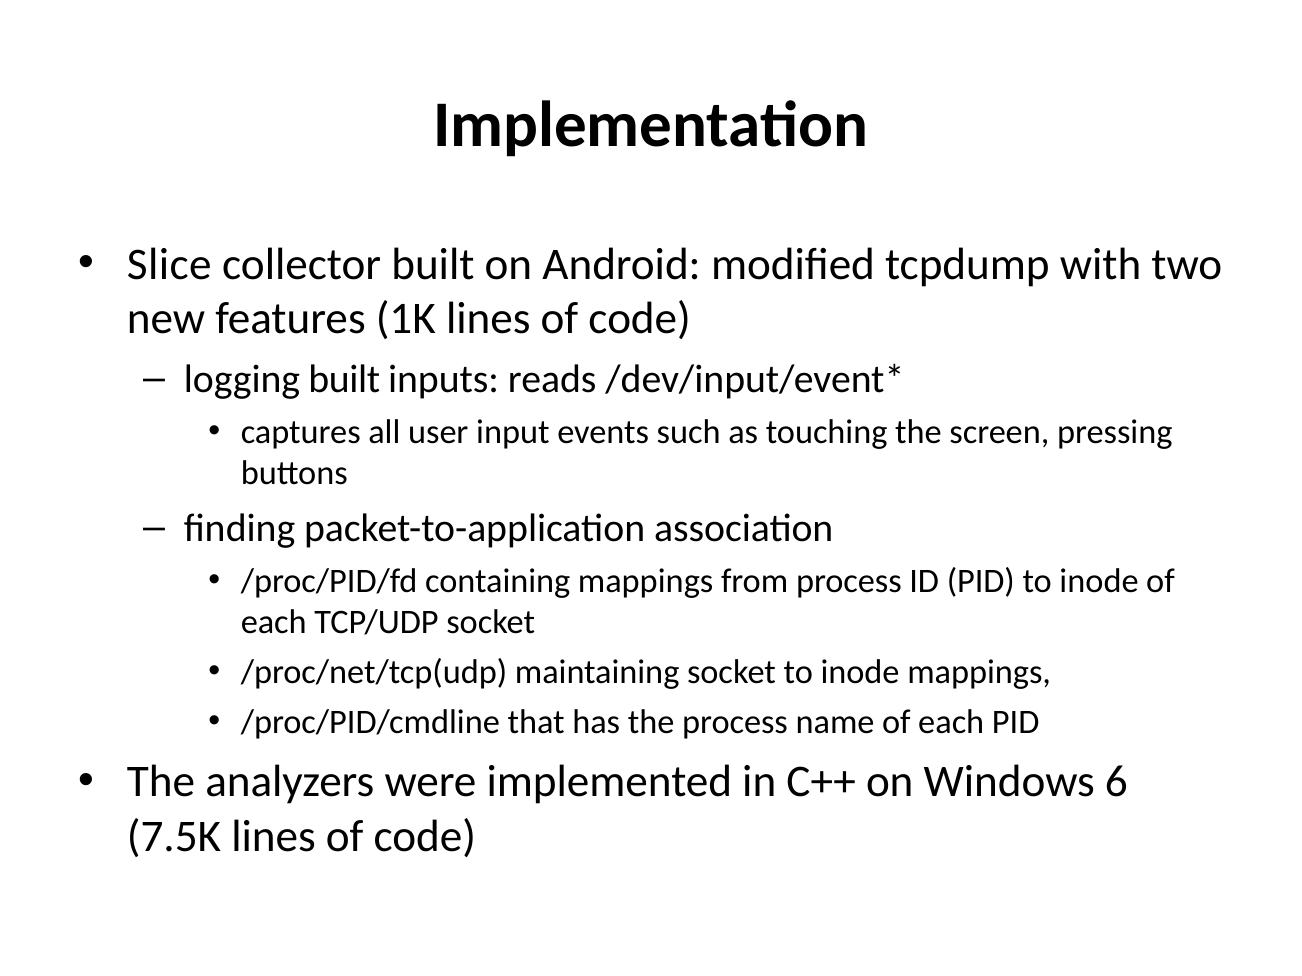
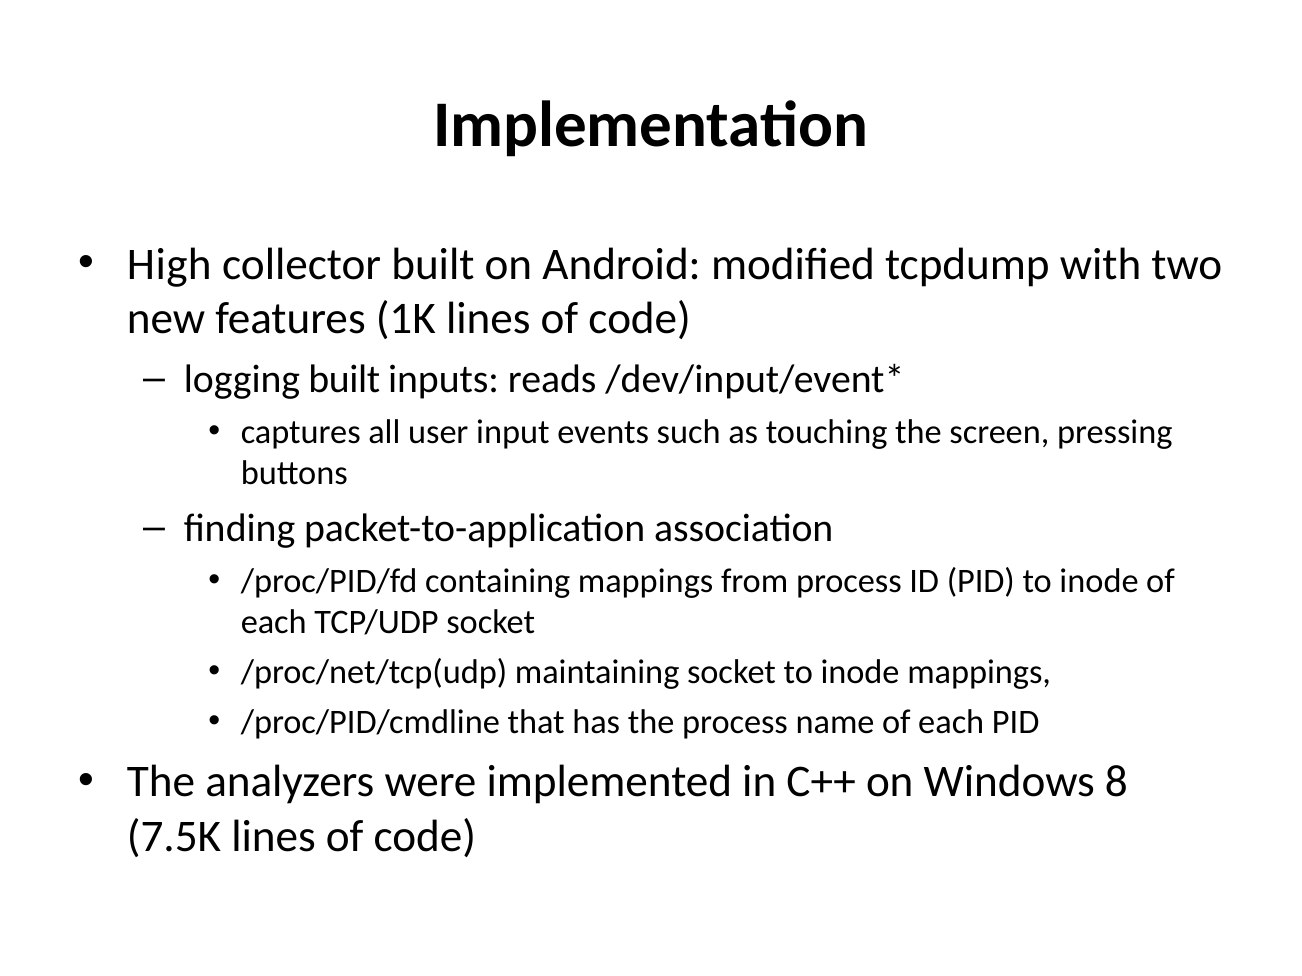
Slice: Slice -> High (169, 265)
6: 6 -> 8 (1116, 782)
